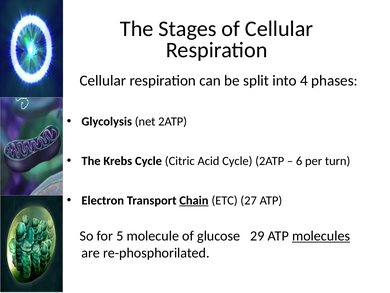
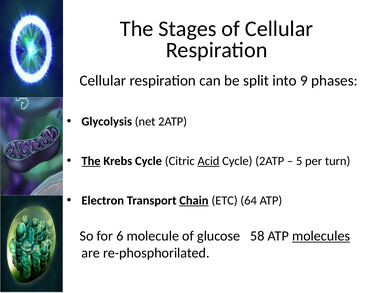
4: 4 -> 9 (304, 80)
The underline: none -> present (91, 161)
Acid underline: none -> present (208, 161)
6: 6 -> 5 (299, 161)
27: 27 -> 64 (249, 200)
5: 5 -> 6 (120, 236)
29: 29 -> 58 (257, 236)
